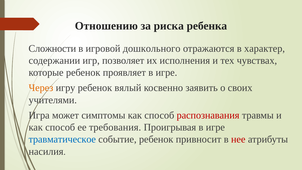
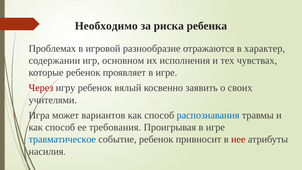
Отношению: Отношению -> Необходимо (106, 26)
Сложности: Сложности -> Проблемах (52, 48)
дошкольного: дошкольного -> разнообразие (152, 48)
позволяет: позволяет -> основном (123, 61)
Через colour: orange -> red (41, 88)
симптомы: симптомы -> вариантов (103, 115)
распознавания colour: red -> blue (208, 115)
